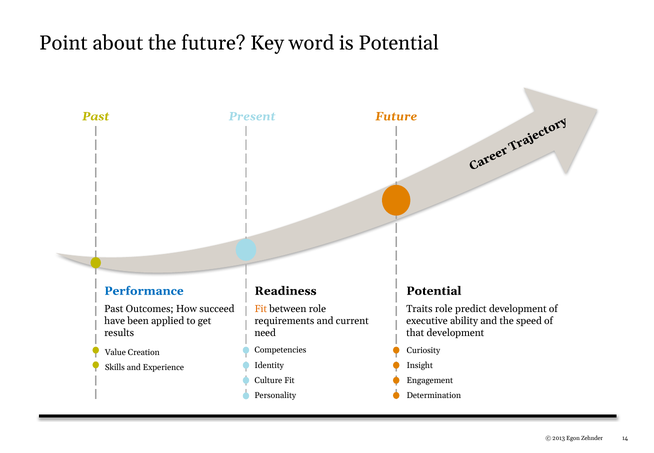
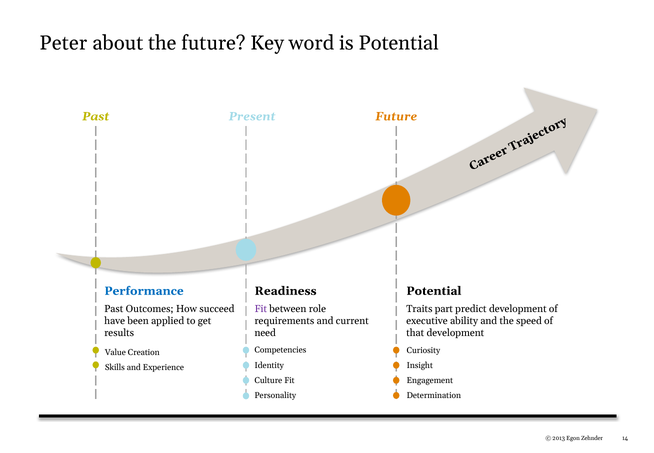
Point: Point -> Peter (63, 43)
Fit colour: orange -> purple (261, 309)
Traits role: role -> part (444, 309)
